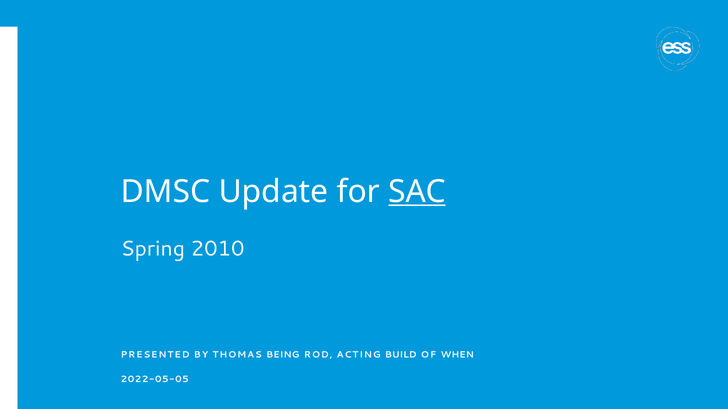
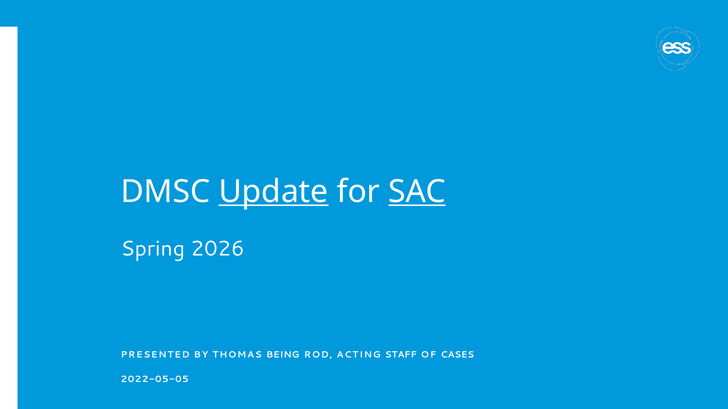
Update underline: none -> present (274, 192)
2010: 2010 -> 2026 (218, 249)
BUILD: BUILD -> STAFF (401, 355)
WHEN: WHEN -> CASES (457, 355)
